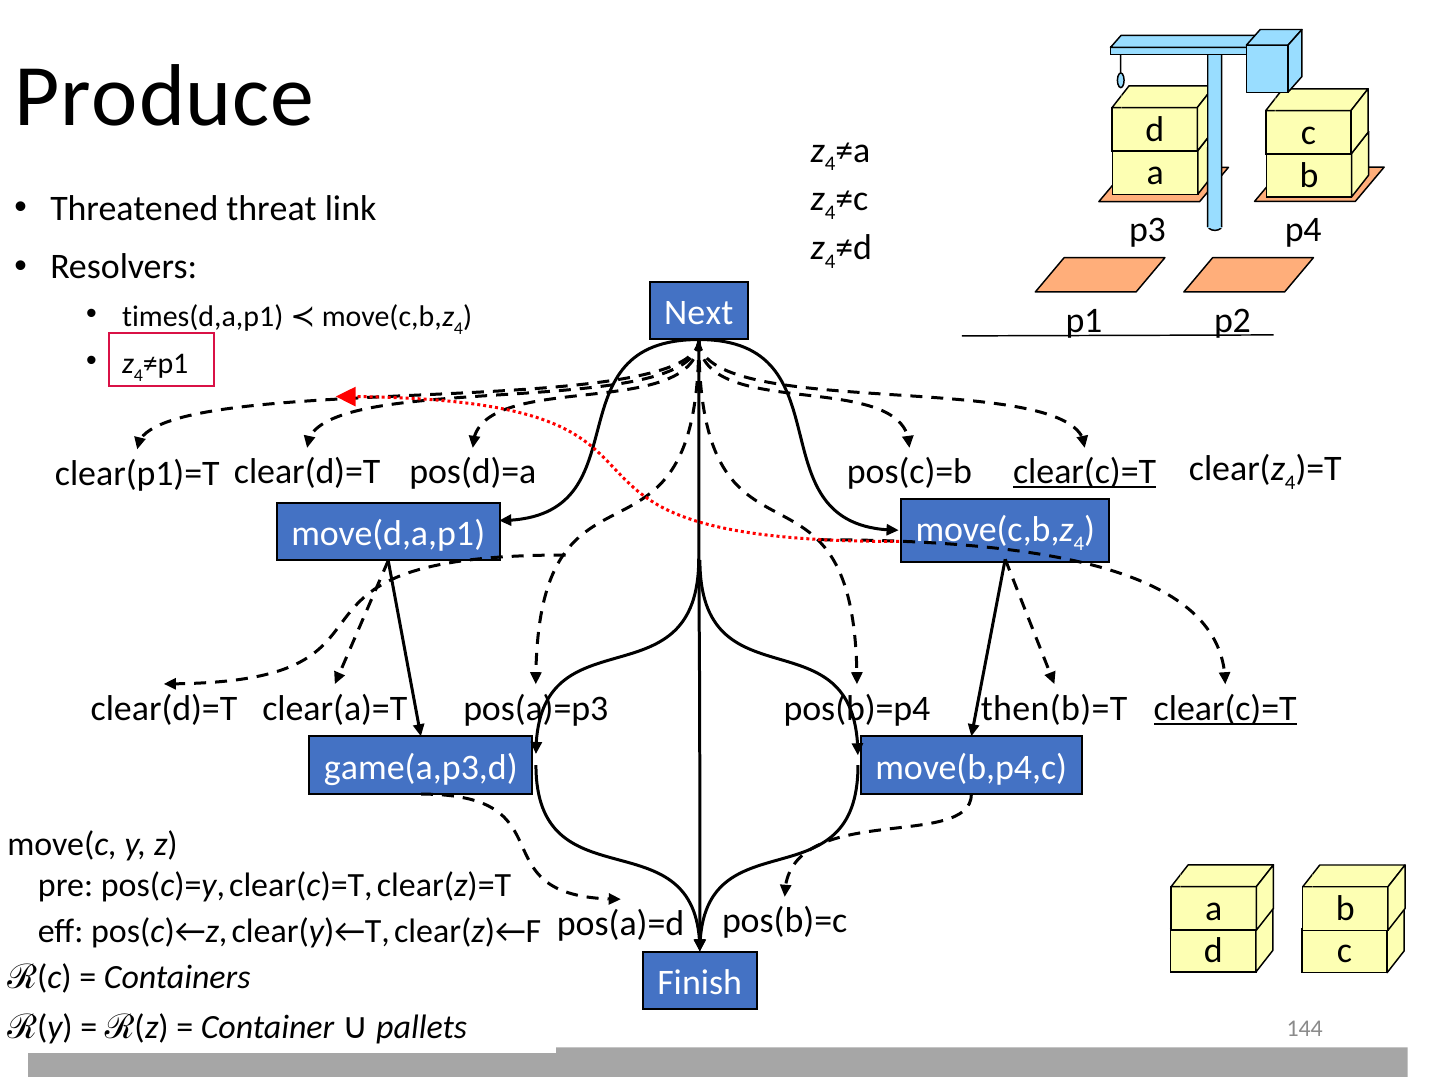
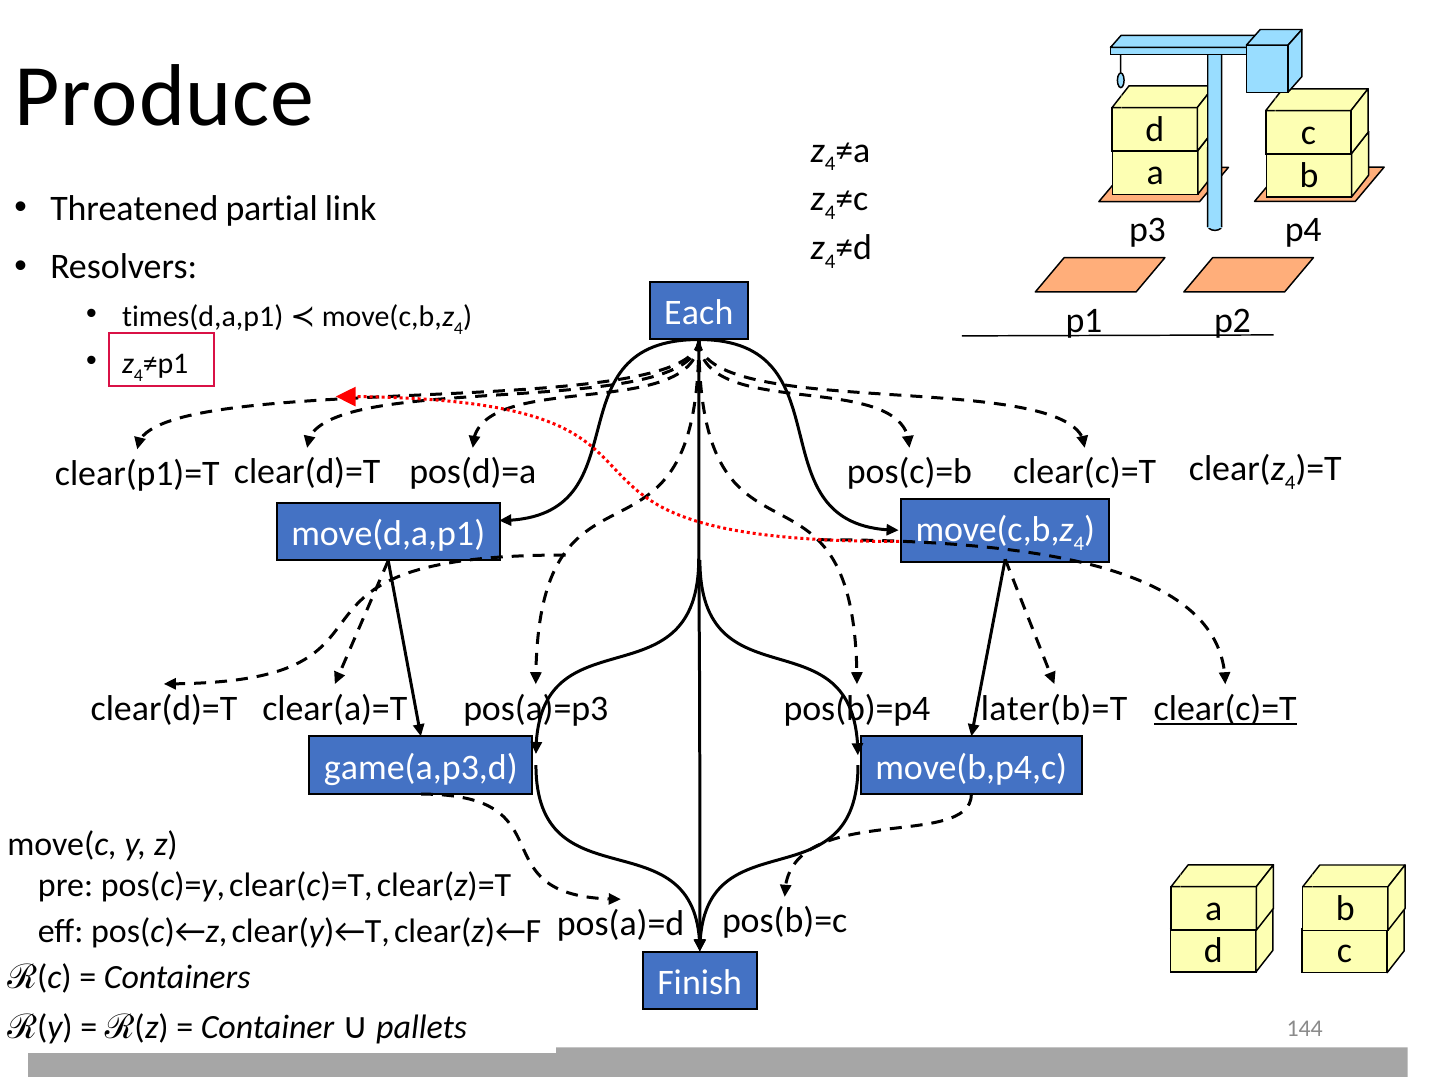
threat: threat -> partial (272, 208)
Next: Next -> Each (699, 313)
clear(c)=T underline: present -> none (1085, 472)
then(b)=T: then(b)=T -> later(b)=T (1054, 708)
